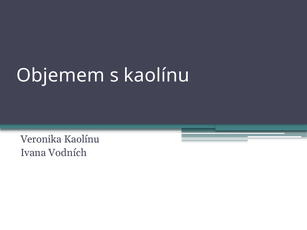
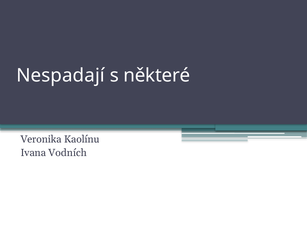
Objemem: Objemem -> Nespadají (61, 76)
s kaolínu: kaolínu -> některé (157, 76)
